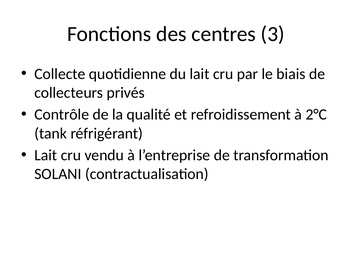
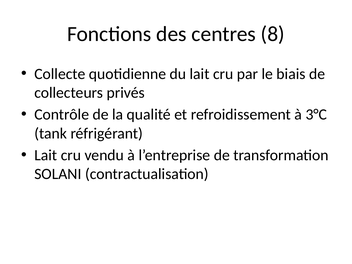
3: 3 -> 8 (273, 34)
2°C: 2°C -> 3°C (316, 115)
